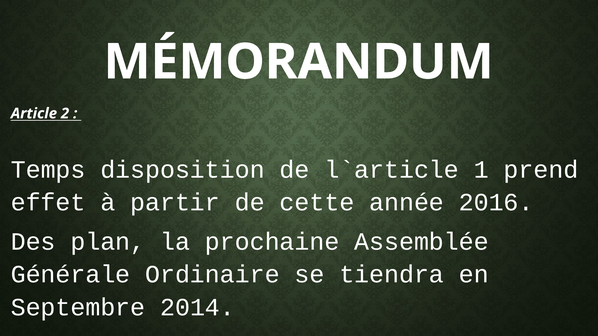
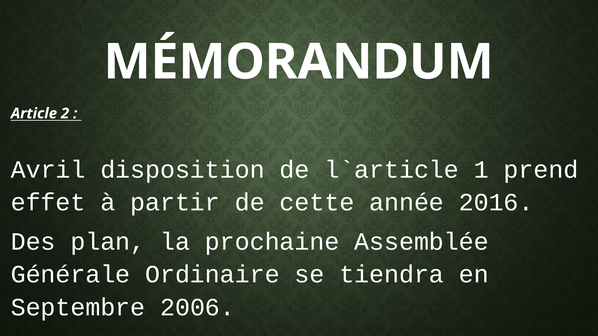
Temps: Temps -> Avril (48, 170)
2014: 2014 -> 2006 (197, 308)
